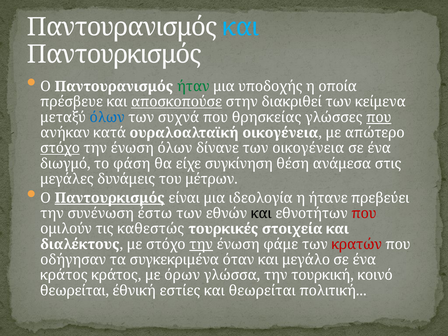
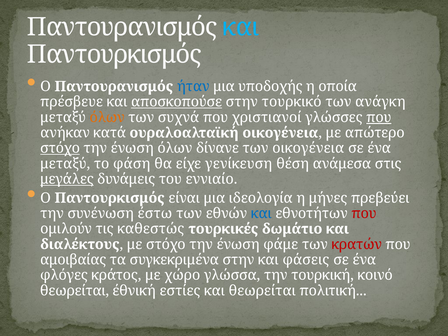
ήταν colour: green -> blue (193, 86)
διακριθεί: διακριθεί -> τουρκικό (292, 102)
κείμενα: κείμενα -> ανάγκη (380, 102)
όλων colour: blue -> orange (107, 117)
θρησκείας: θρησκείας -> χριστιανοί (267, 117)
διωγμό: διωγμό -> μεταξύ (65, 164)
συγκίνηση: συγκίνηση -> γενίκευση (239, 164)
μεγάλες underline: none -> present (67, 179)
μέτρων: μέτρων -> εννιαίο (211, 179)
Παντουρκισμός underline: present -> none (110, 198)
ήτανε: ήτανε -> μήνες (328, 198)
και colour: black -> blue (261, 213)
στοιχεία: στοιχεία -> δωμάτιο (292, 229)
την underline: present -> none (201, 244)
οδήγησαν: οδήγησαν -> αμοιβαίας (73, 260)
συγκεκριμένα όταν: όταν -> στην (238, 260)
μεγάλο: μεγάλο -> φάσεις (306, 260)
κράτος: κράτος -> φλόγες (64, 275)
όρων: όρων -> χώρο (182, 275)
